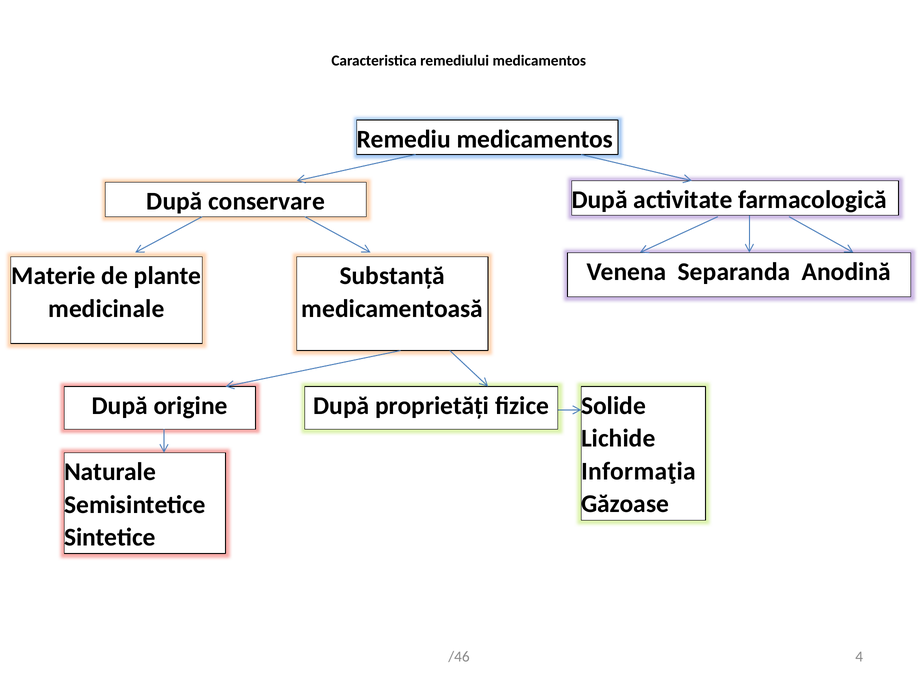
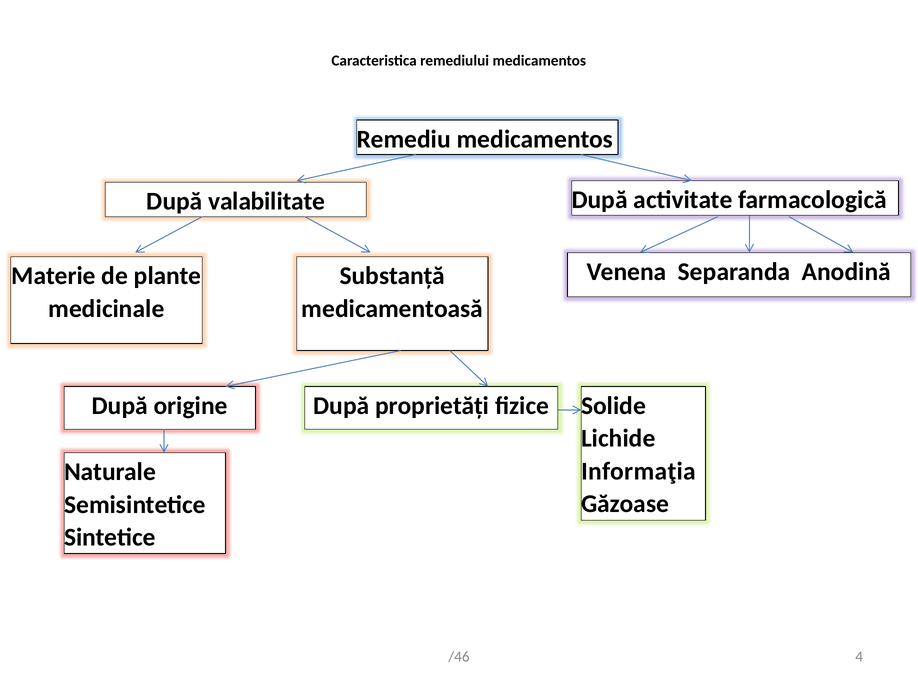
conservare: conservare -> valabilitate (267, 201)
